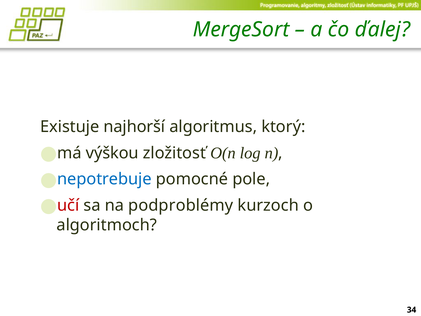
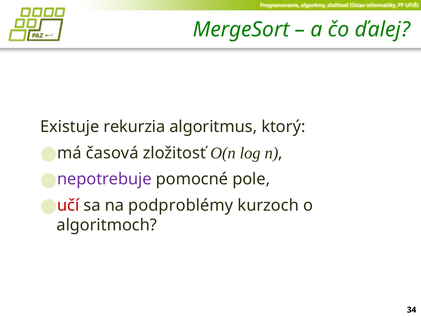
najhorší: najhorší -> rekurzia (134, 127)
výškou: výškou -> časová (112, 153)
nepotrebuje colour: blue -> purple (104, 179)
